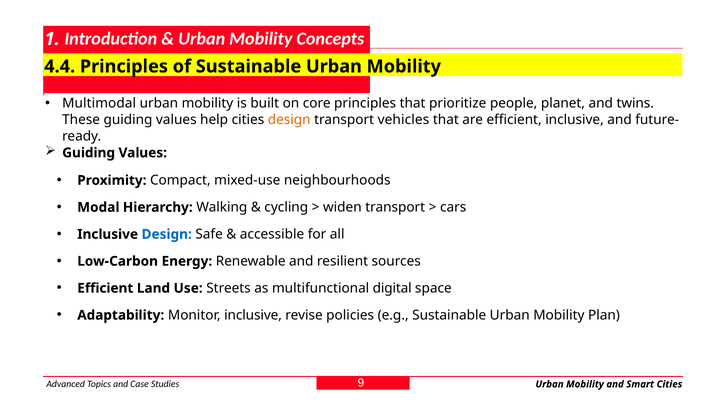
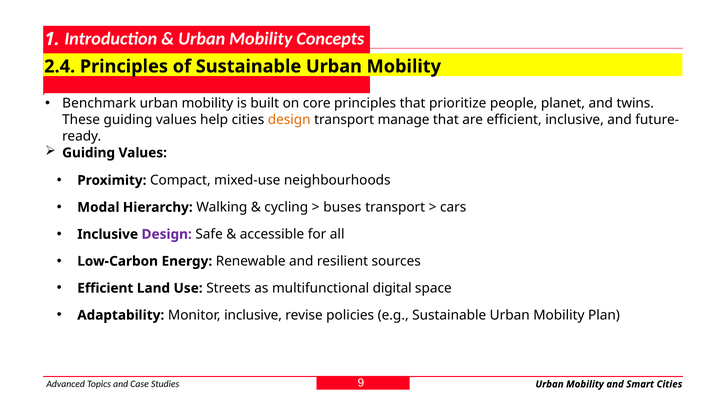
4.4: 4.4 -> 2.4 (60, 66)
Multimodal: Multimodal -> Benchmark (99, 103)
vehicles: vehicles -> manage (404, 119)
widen: widen -> buses (342, 207)
Design colour: blue -> purple (167, 234)
